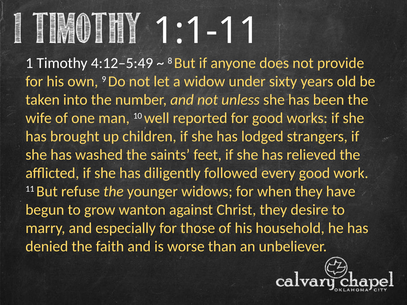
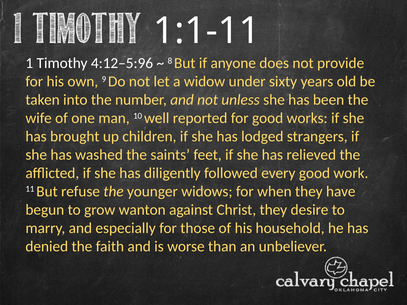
4:12–5:49: 4:12–5:49 -> 4:12–5:96 (122, 63)
